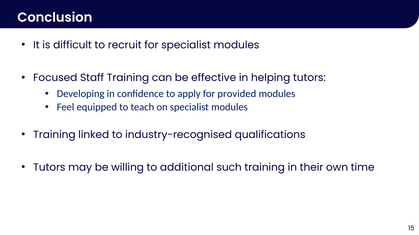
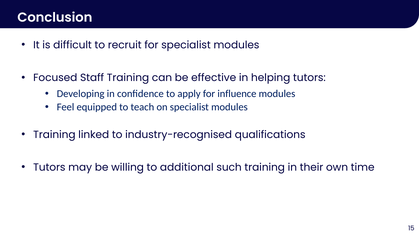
provided: provided -> influence (237, 94)
